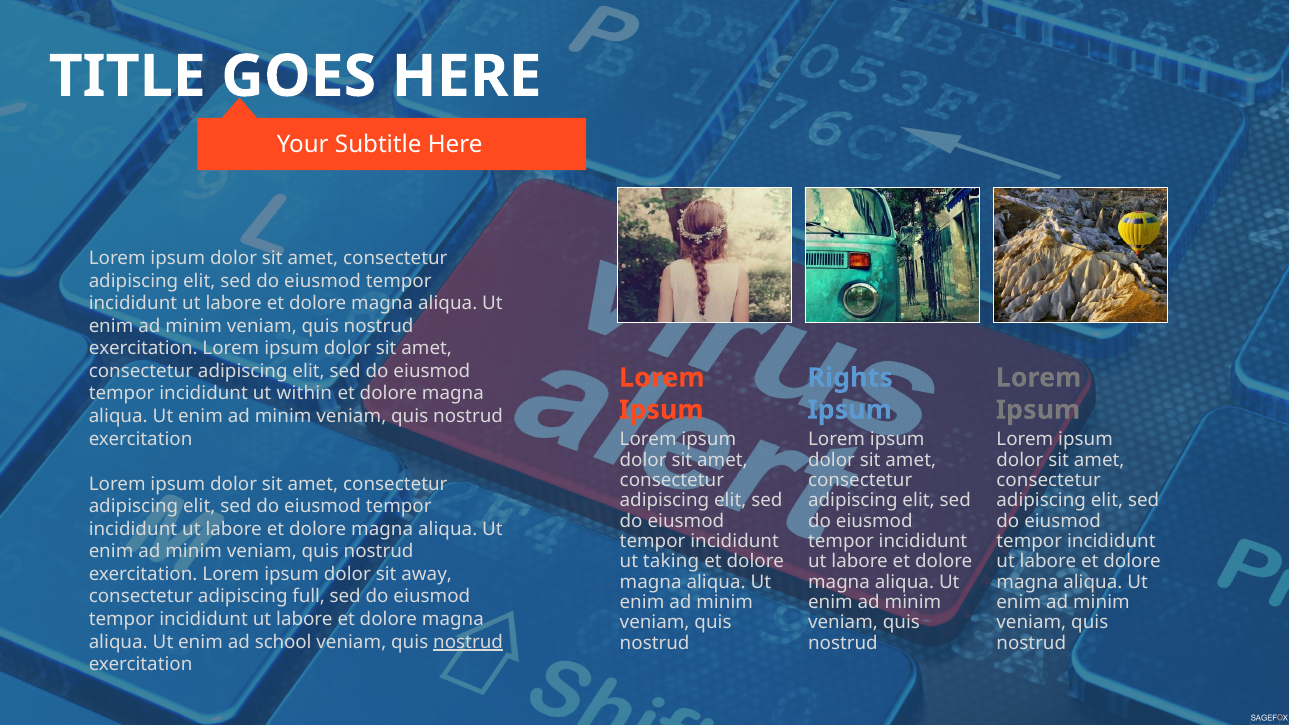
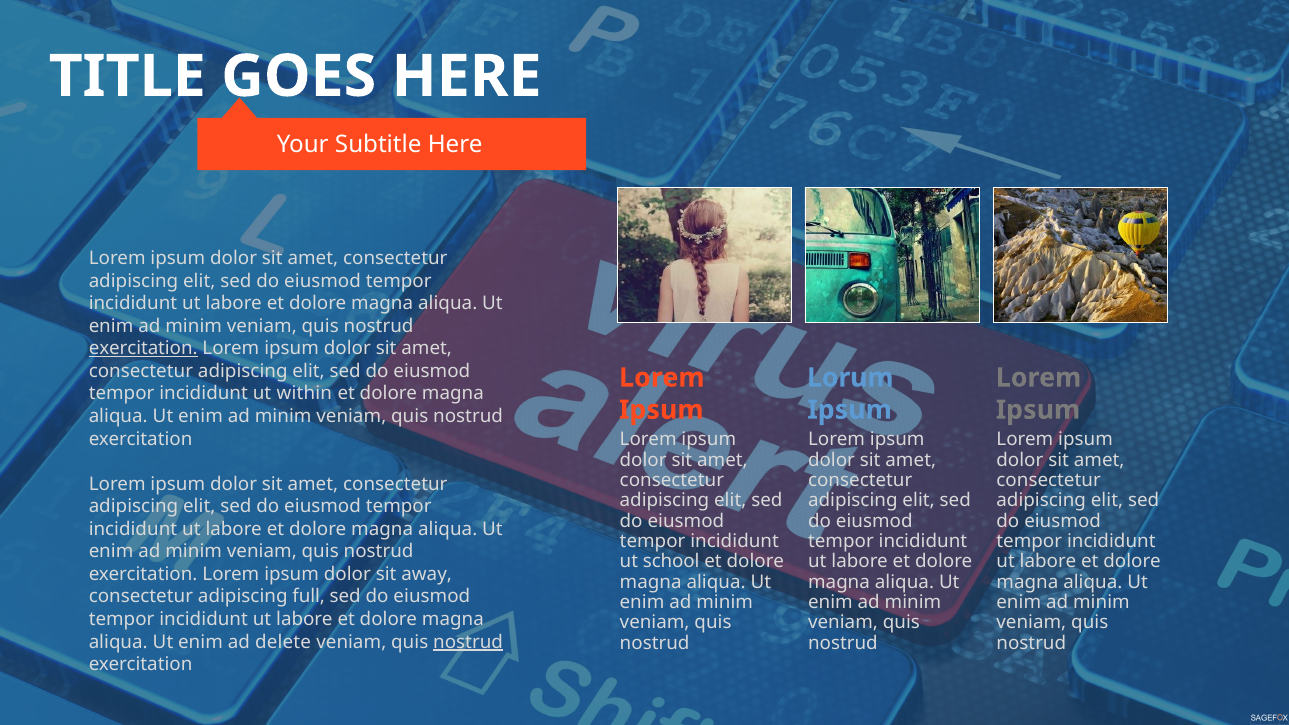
exercitation underline: none -> present (143, 349)
Rights: Rights -> Lorum (850, 378)
taking: taking -> school (671, 562)
school: school -> delete (283, 642)
